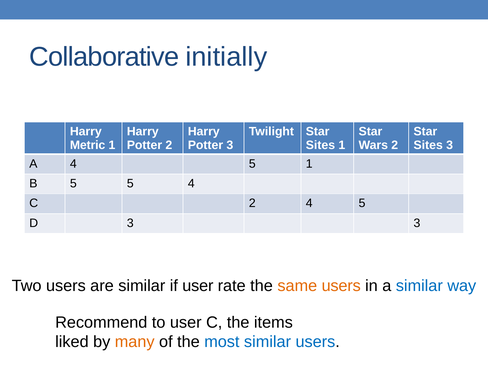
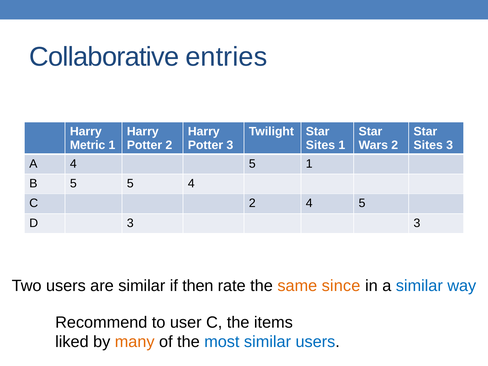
initially: initially -> entries (226, 57)
if user: user -> then (198, 286)
same users: users -> since (341, 286)
